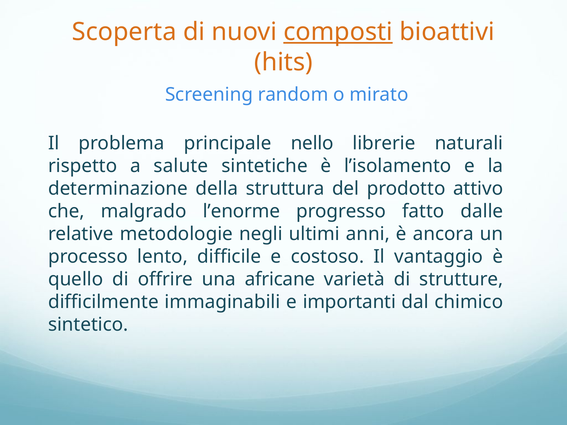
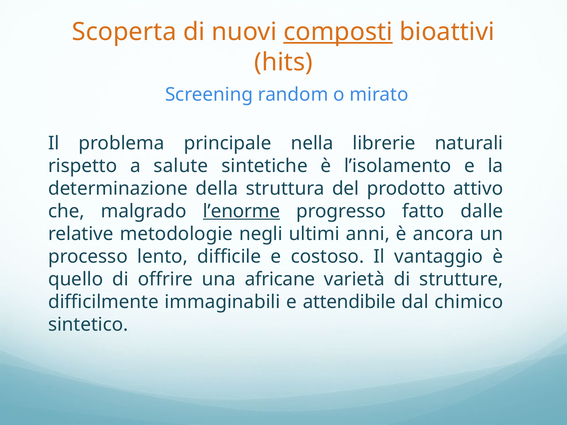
nello: nello -> nella (312, 143)
l’enorme underline: none -> present (241, 211)
importanti: importanti -> attendibile (349, 302)
